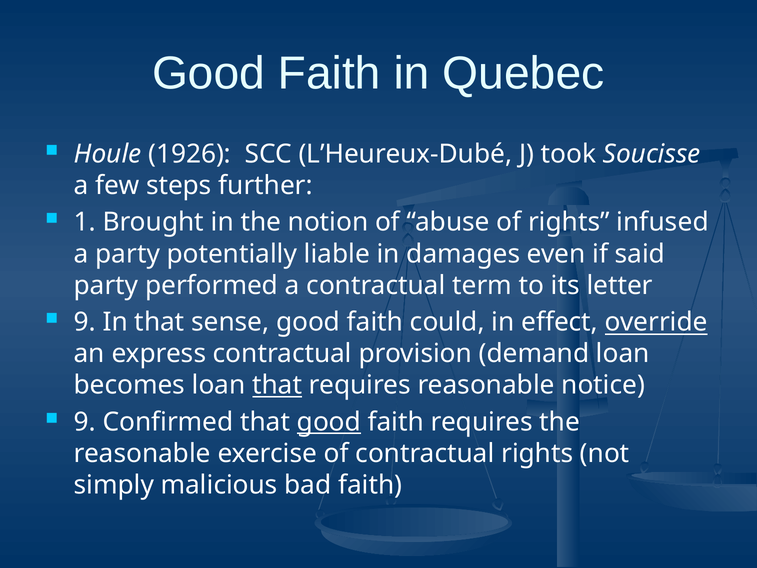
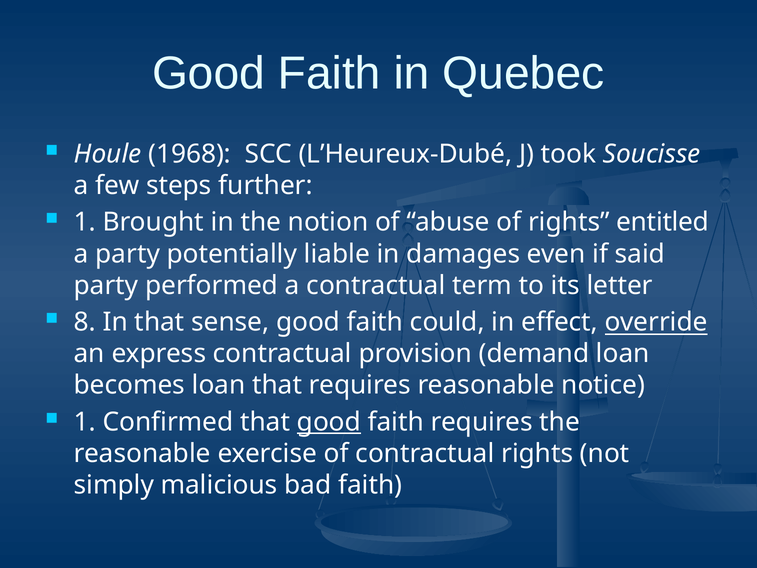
1926: 1926 -> 1968 (190, 154)
infused: infused -> entitled (663, 222)
9: 9 -> 8 (85, 322)
that underline: present -> none (277, 385)
9: 9 -> 1 (85, 422)
